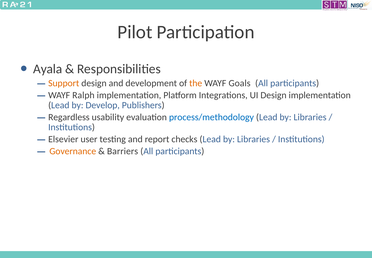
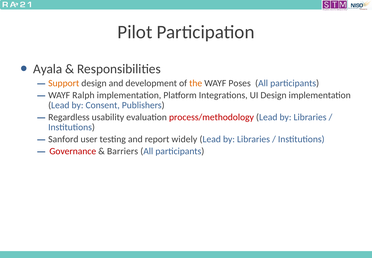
Goals: Goals -> Poses (240, 83)
Develop: Develop -> Consent (103, 105)
process/methodology colour: blue -> red (211, 117)
Elsevier: Elsevier -> Sanford (63, 139)
checks: checks -> widely (184, 139)
Governance colour: orange -> red (73, 151)
